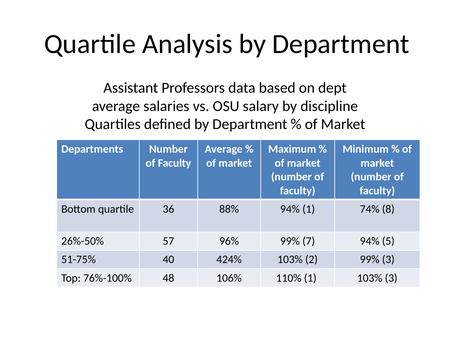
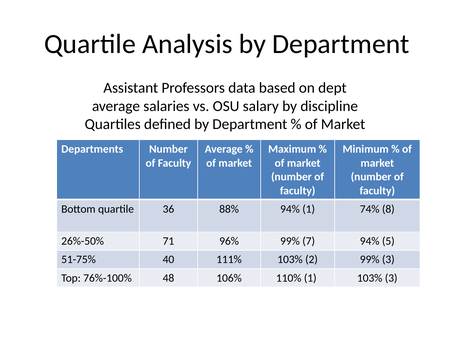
57: 57 -> 71 (168, 242)
424%: 424% -> 111% (229, 260)
